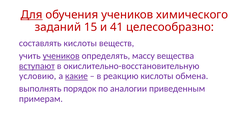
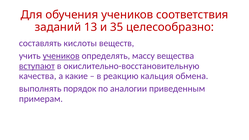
Для underline: present -> none (32, 15)
химического: химического -> соответствия (192, 15)
15: 15 -> 13 (91, 27)
41: 41 -> 35 (117, 27)
условию: условию -> качества (38, 76)
какие underline: present -> none (76, 76)
реакцию кислоты: кислоты -> кальция (157, 76)
